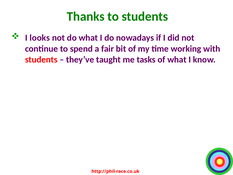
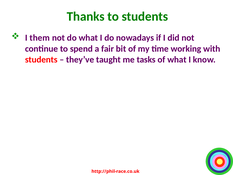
looks: looks -> them (40, 38)
